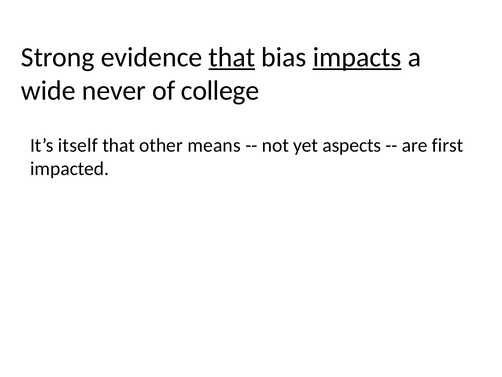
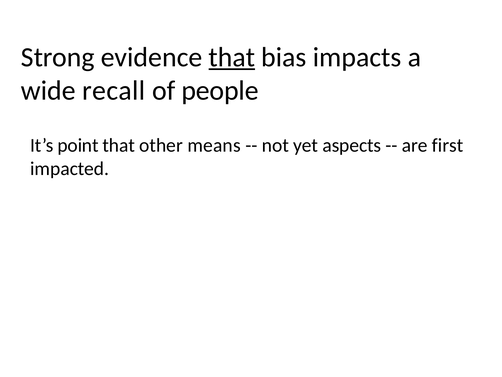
impacts underline: present -> none (357, 57)
never: never -> recall (114, 91)
college: college -> people (220, 91)
itself: itself -> point (78, 145)
